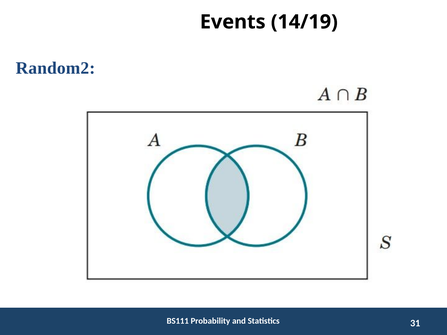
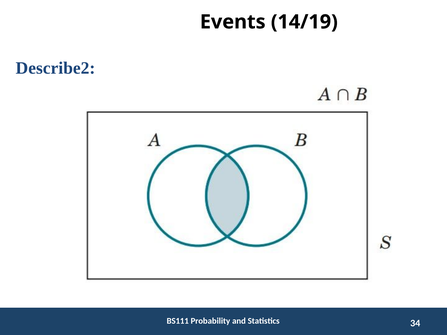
Random2: Random2 -> Describe2 (55, 68)
31: 31 -> 34 (415, 323)
